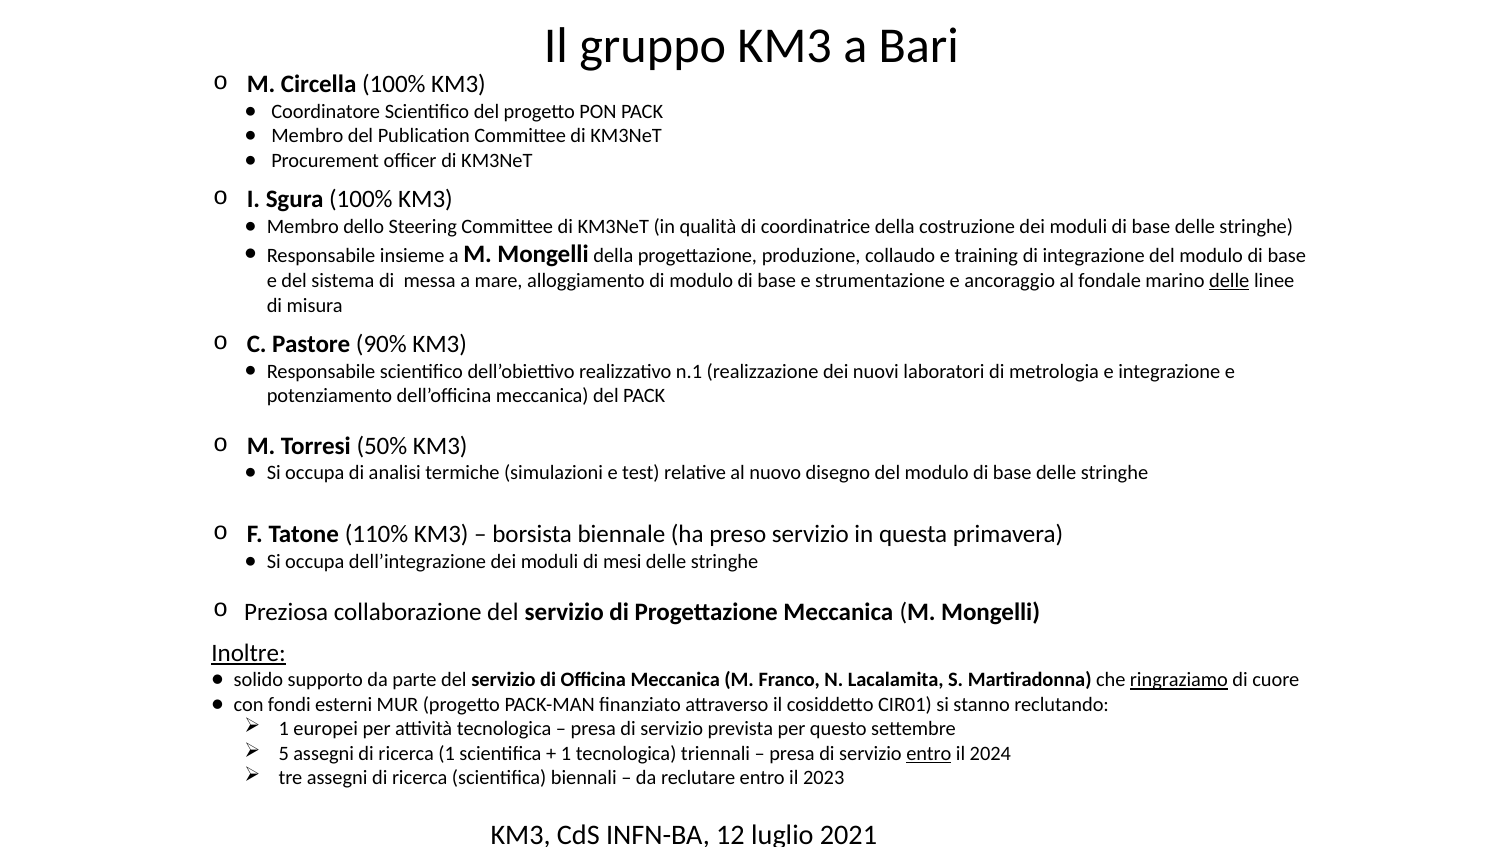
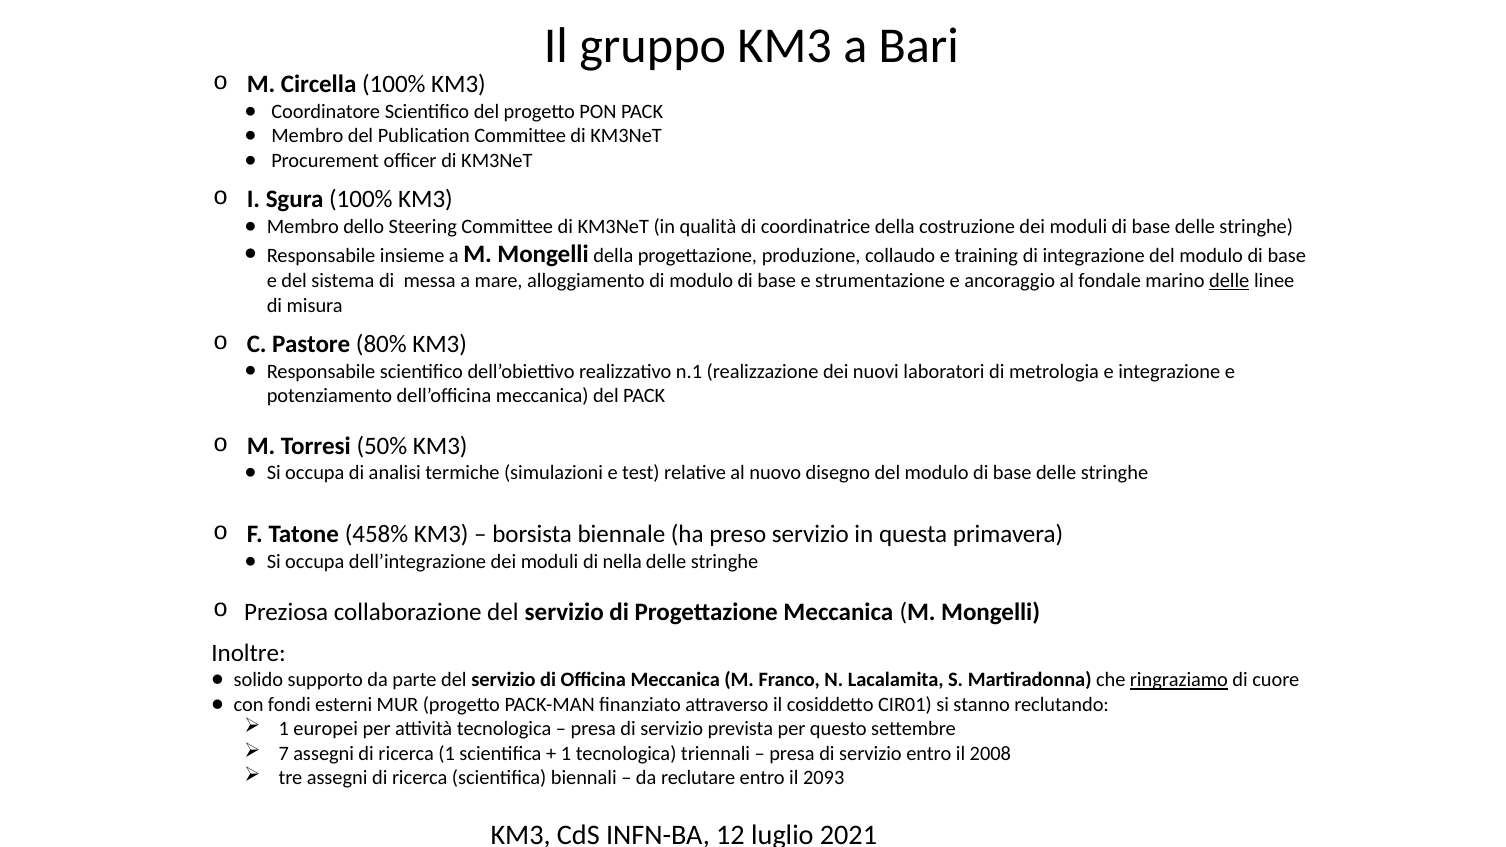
90%: 90% -> 80% (381, 344)
110%: 110% -> 458% (377, 535)
mesi: mesi -> nella (622, 562)
Inoltre underline: present -> none (249, 653)
5: 5 -> 7 (284, 754)
entro underline: present -> none (929, 754)
2024: 2024 -> 2008 (990, 754)
2023: 2023 -> 2093 (824, 778)
